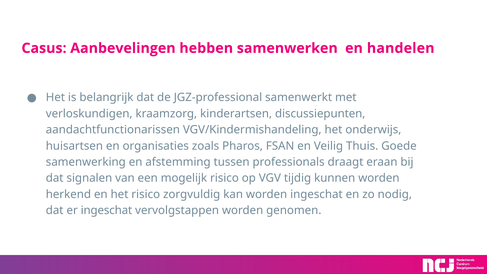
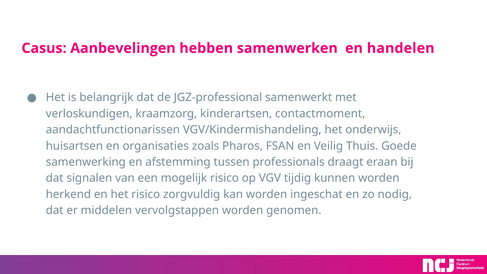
discussiepunten: discussiepunten -> contactmoment (320, 114)
er ingeschat: ingeschat -> middelen (106, 210)
